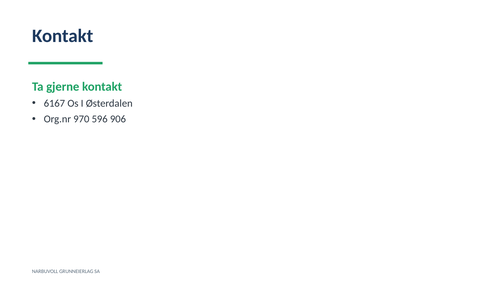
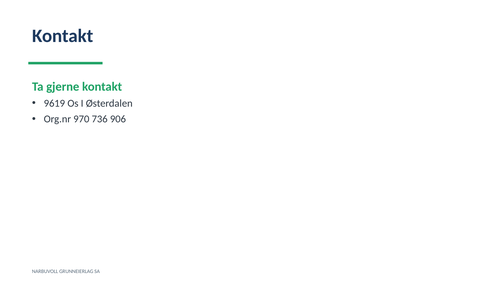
6167: 6167 -> 9619 (54, 103)
596: 596 -> 736 (100, 119)
